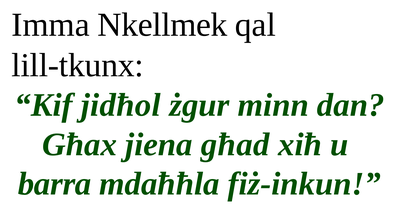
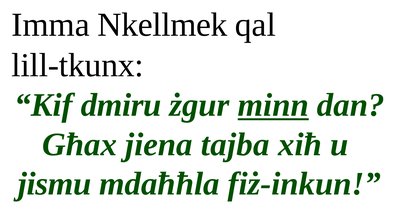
jidħol: jidħol -> dmiru (121, 105)
minn underline: none -> present (273, 105)
għad: għad -> tajba (235, 144)
barra: barra -> jismu (55, 184)
